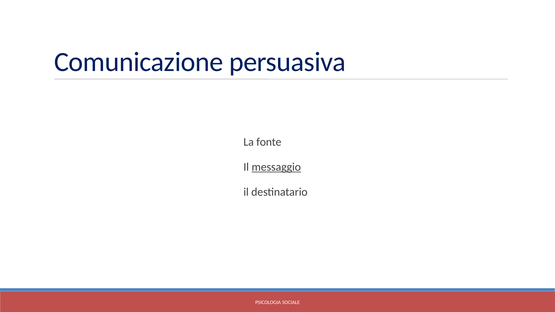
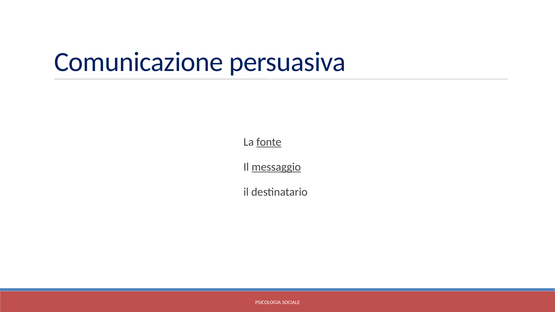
fonte underline: none -> present (269, 142)
